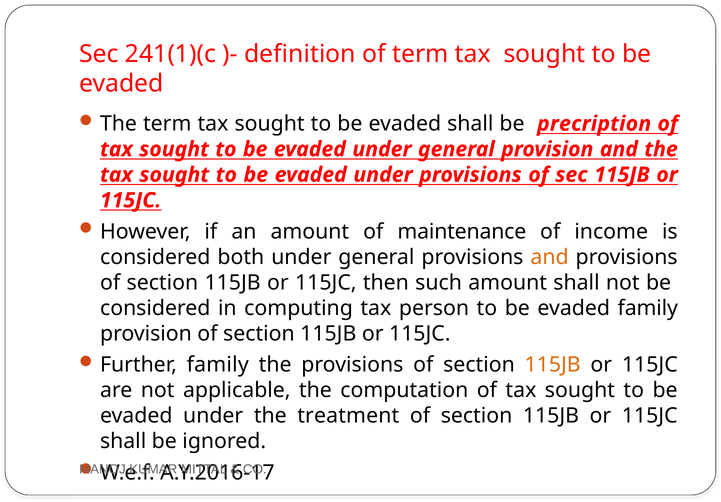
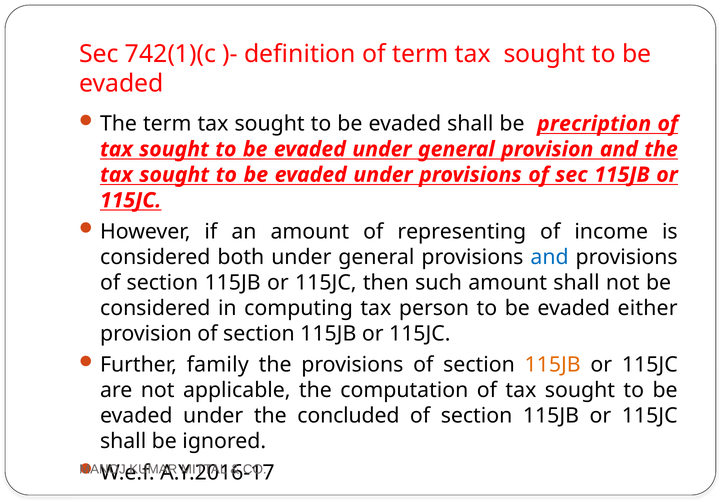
241(1)(c: 241(1)(c -> 742(1)(c (170, 54)
maintenance: maintenance -> representing (462, 232)
and colour: orange -> blue (550, 257)
evaded family: family -> either (648, 308)
treatment: treatment -> concluded (348, 416)
